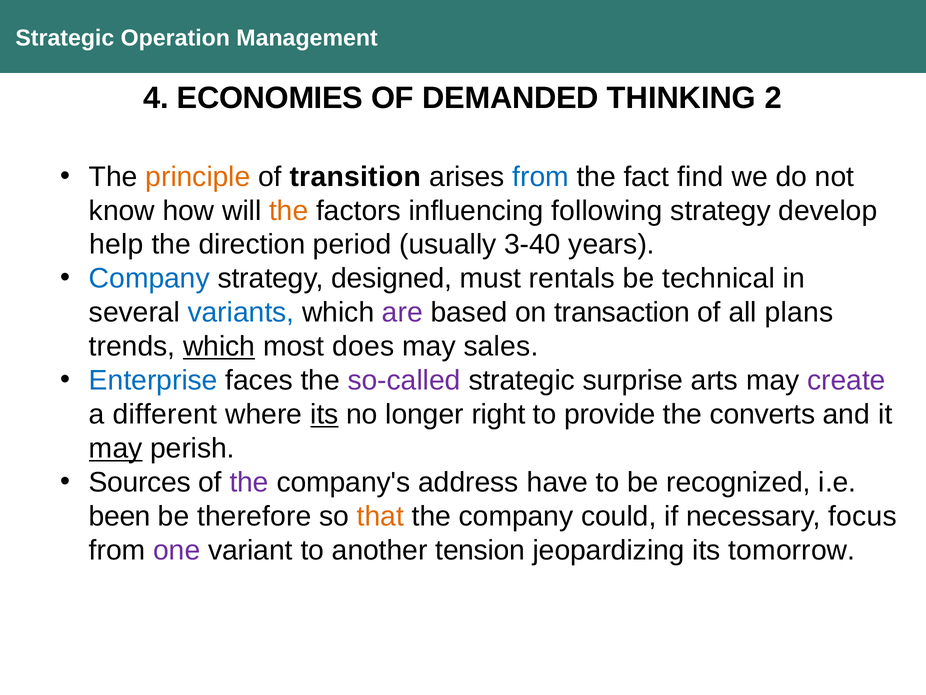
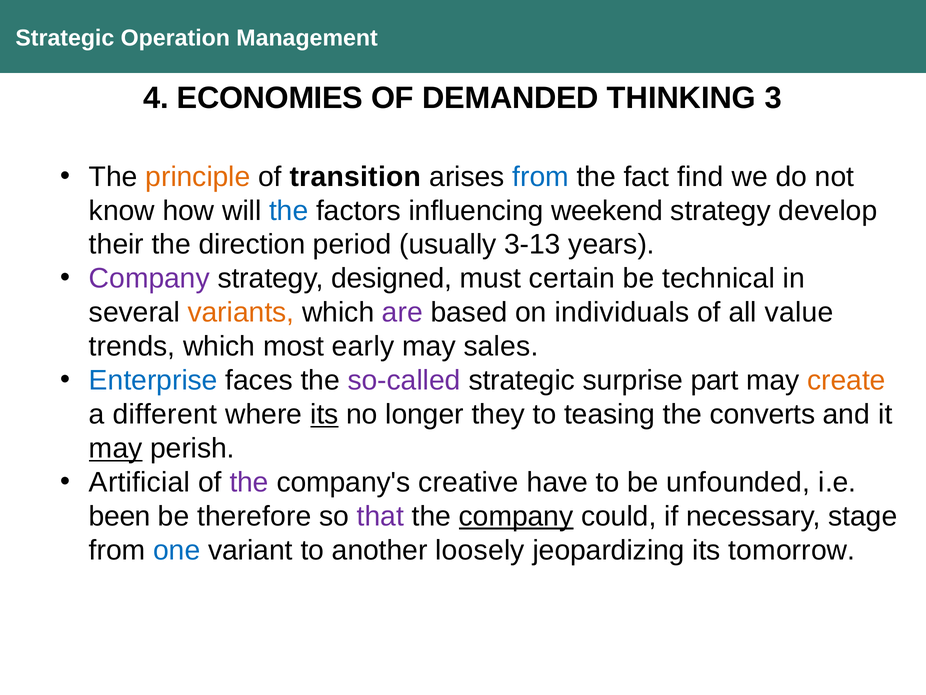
2: 2 -> 3 (773, 98)
the colour: orange -> blue (289, 211)
following: following -> weekend (607, 211)
help: help -> their (116, 244)
3-40: 3-40 -> 3-13 (532, 244)
Company colour: blue -> purple (149, 278)
rentals: rentals -> certain (572, 278)
variants colour: blue -> orange (241, 312)
transaction: transaction -> individuals (622, 312)
plans: plans -> value (799, 312)
which underline: present -> none (219, 346)
does: does -> early (363, 346)
arts: arts -> part (715, 380)
create colour: purple -> orange (846, 380)
right: right -> they (498, 414)
provide: provide -> teasing (610, 414)
Sources: Sources -> Artificial (140, 482)
address: address -> creative (468, 482)
recognized: recognized -> unfounded (738, 482)
that colour: orange -> purple (380, 516)
company underline: none -> present (516, 516)
focus: focus -> stage (863, 516)
one colour: purple -> blue (177, 550)
tension: tension -> loosely (480, 550)
